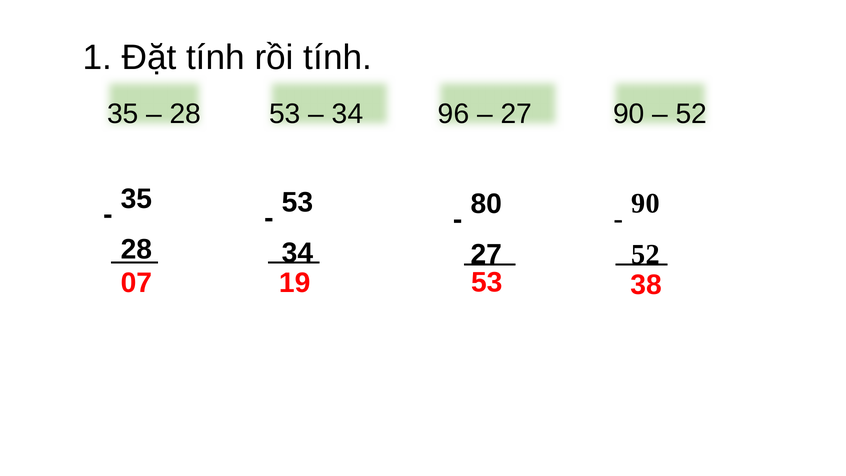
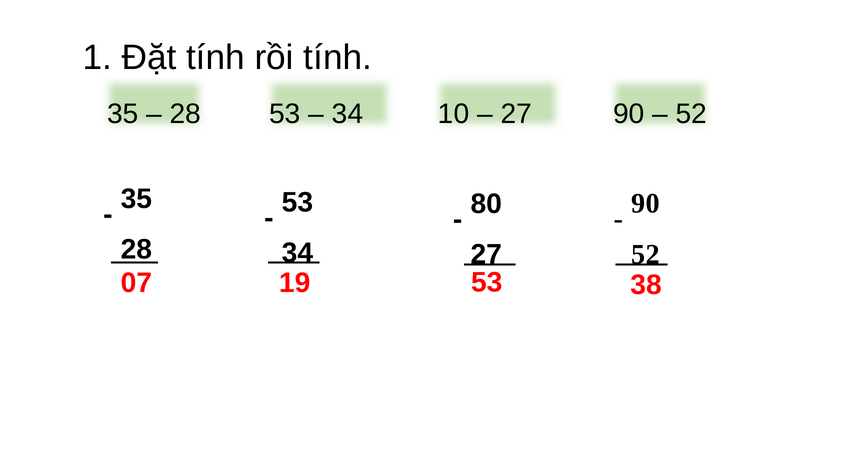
96: 96 -> 10 (454, 114)
